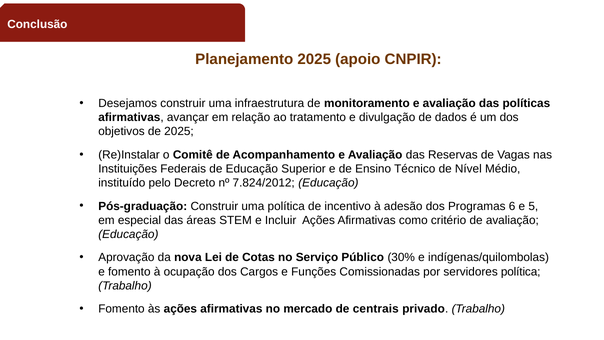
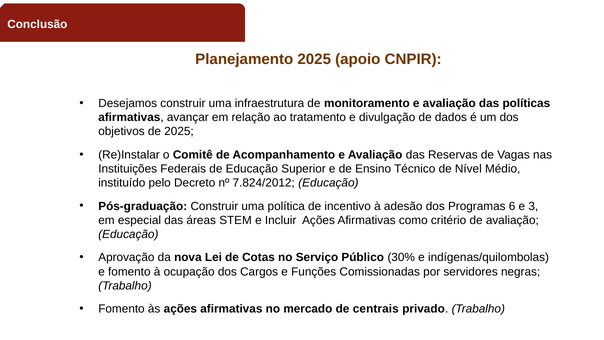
5: 5 -> 3 (533, 206)
servidores política: política -> negras (521, 272)
